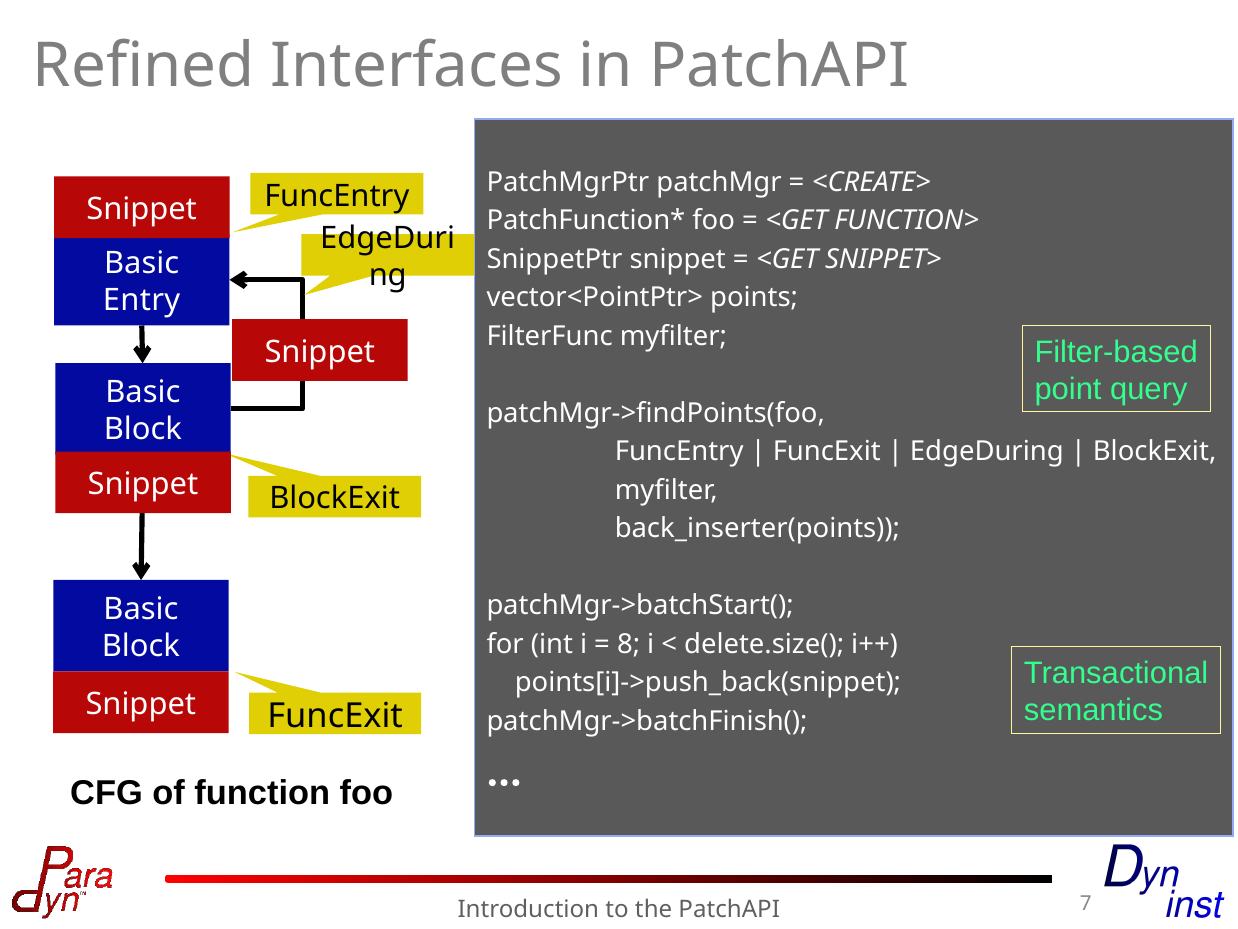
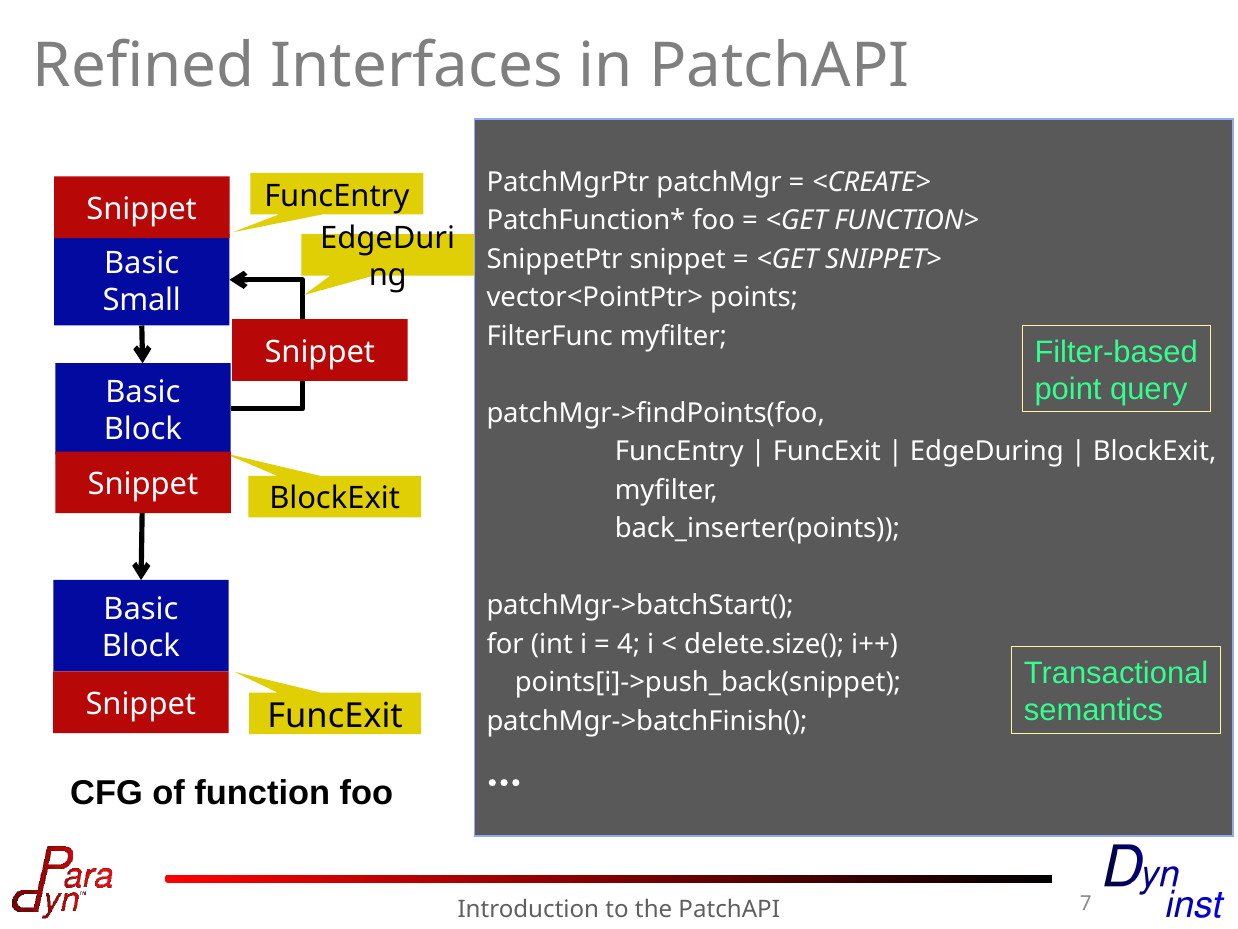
Entry: Entry -> Small (142, 300)
8: 8 -> 4 (629, 644)
